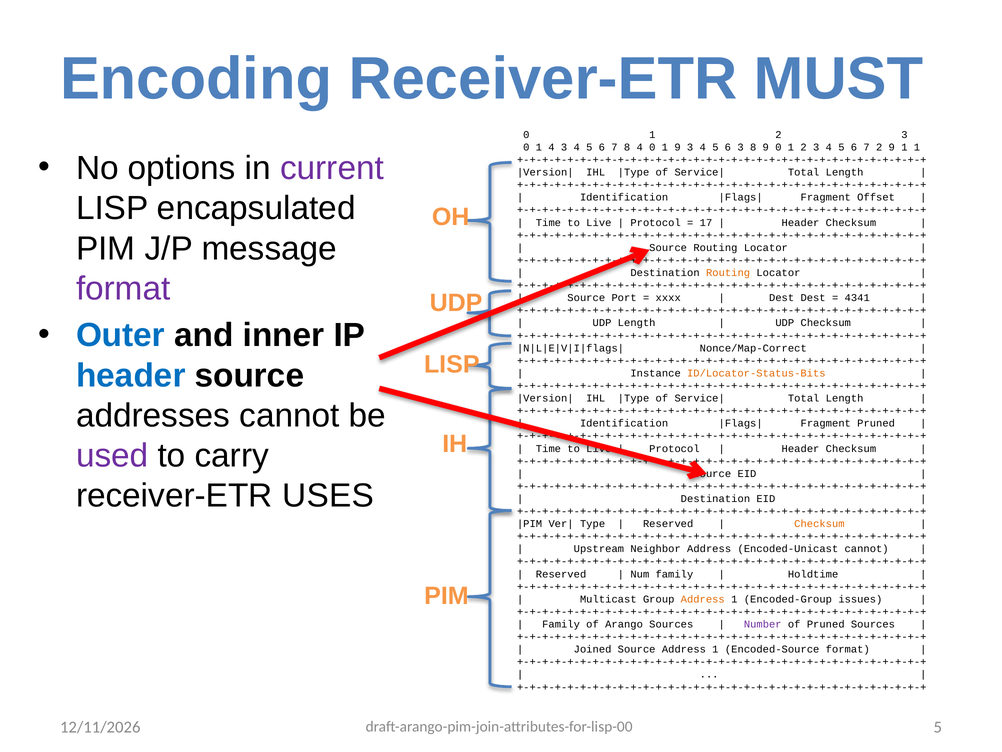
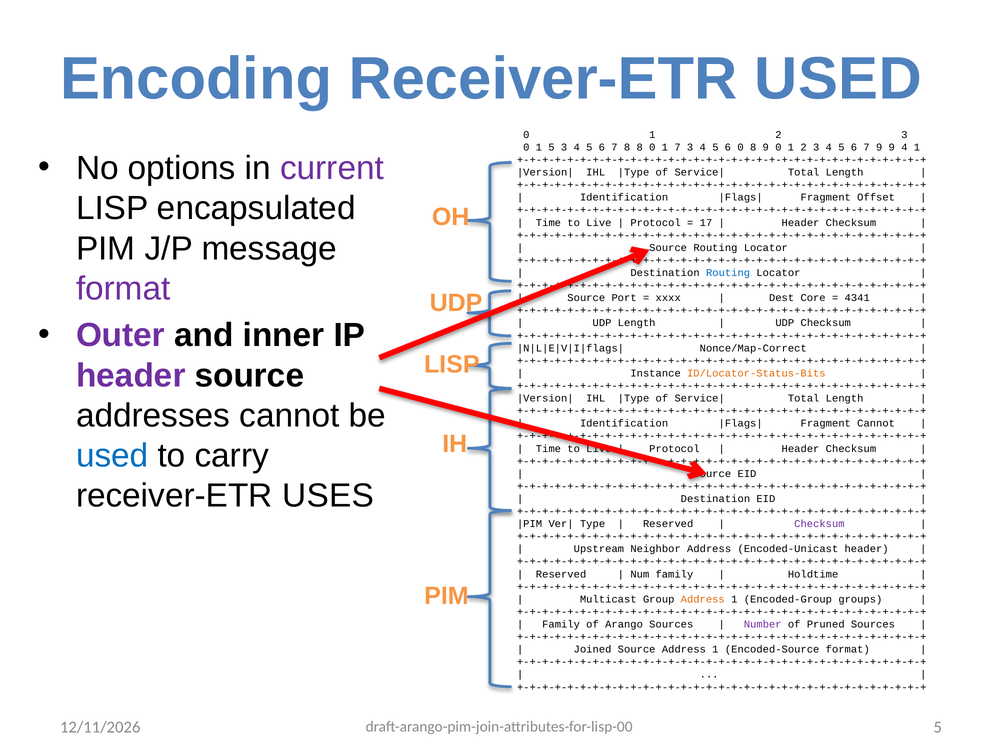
Receiver-ETR MUST: MUST -> USED (838, 79)
1 4: 4 -> 5 (551, 147)
8 4: 4 -> 8 (640, 147)
1 9: 9 -> 7 (678, 147)
6 3: 3 -> 0 (741, 147)
7 2: 2 -> 9 (879, 147)
9 1: 1 -> 4 (904, 147)
Routing colour: orange -> blue (728, 273)
Dest Dest: Dest -> Core (813, 298)
Outer colour: blue -> purple (121, 335)
header colour: blue -> purple (131, 375)
Fragment Pruned: Pruned -> Cannot (876, 423)
used colour: purple -> blue (112, 455)
Checksum colour: orange -> purple (819, 524)
Encoded-Unicast cannot: cannot -> header (867, 549)
issues: issues -> groups (860, 599)
